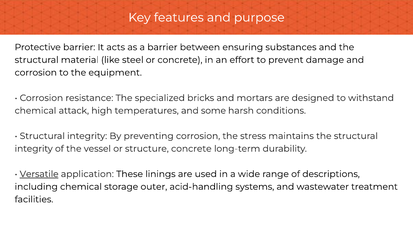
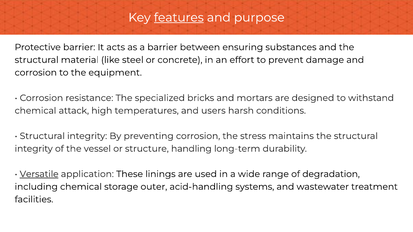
features underline: none -> present (179, 18)
some: some -> users (213, 111)
structure concrete: concrete -> handling (191, 149)
descriptions: descriptions -> degradation (331, 174)
